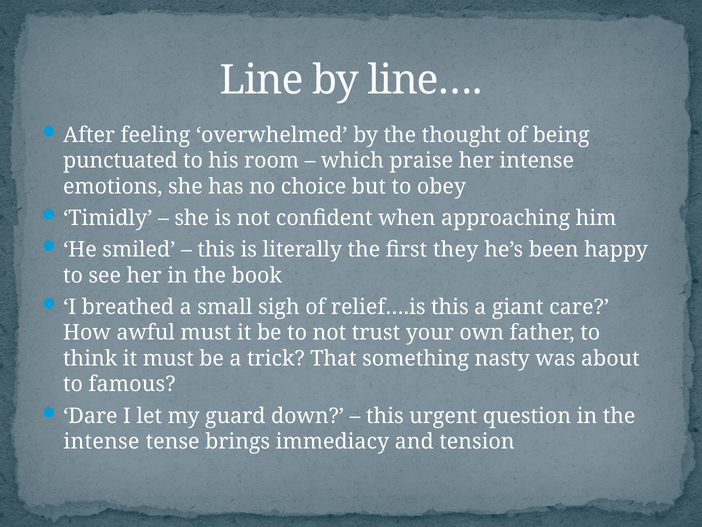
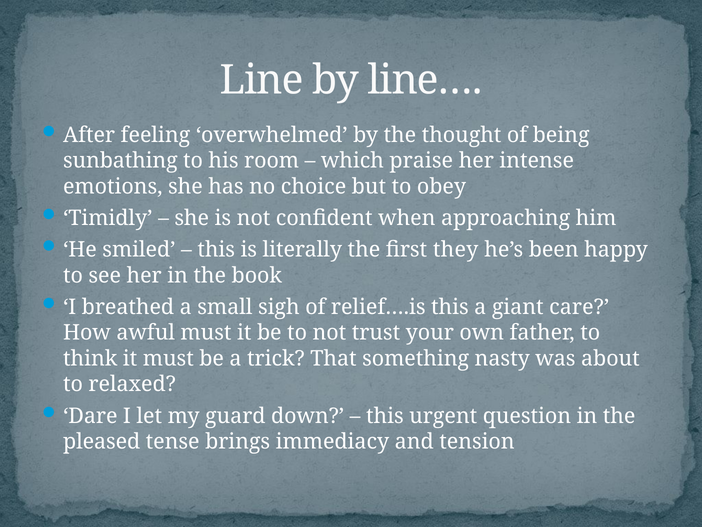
punctuated: punctuated -> sunbathing (120, 161)
famous: famous -> relaxed (132, 384)
intense: intense -> pleased (102, 441)
